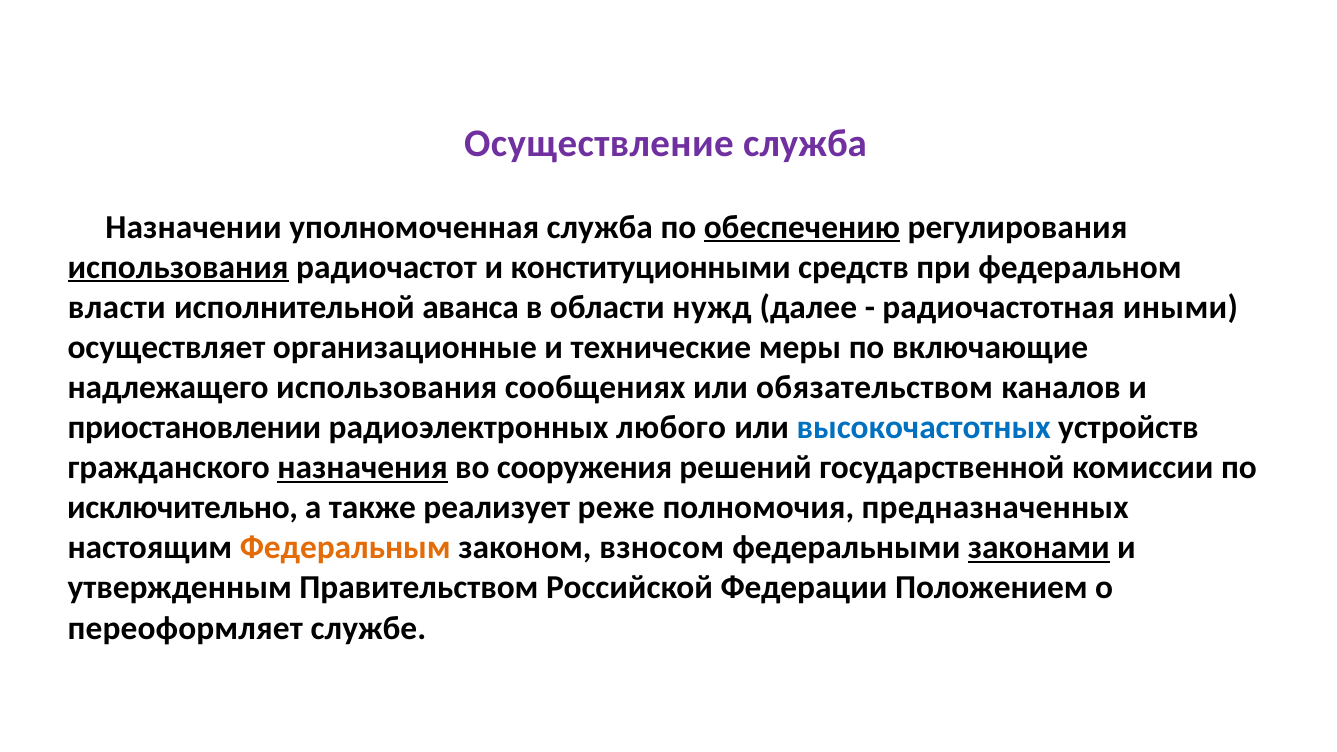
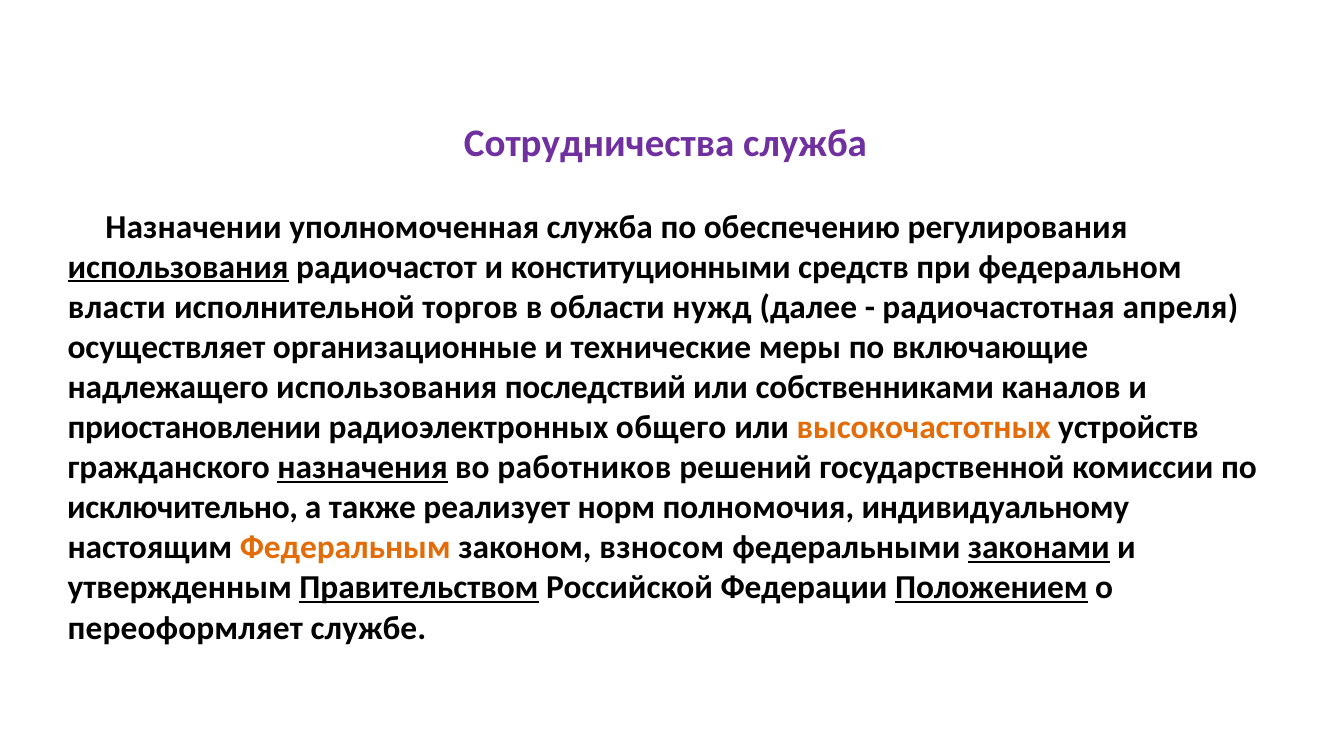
Осуществление: Осуществление -> Сотрудничества (599, 144)
обеспечению underline: present -> none (802, 227)
аванса: аванса -> торгов (470, 307)
иными: иными -> апреля (1180, 307)
сообщениях: сообщениях -> последствий (595, 387)
обязательством: обязательством -> собственниками (875, 387)
любого: любого -> общего (671, 428)
высокочастотных colour: blue -> orange (924, 428)
сооружения: сооружения -> работников (584, 468)
реже: реже -> норм (616, 508)
предназначенных: предназначенных -> индивидуальному (995, 508)
Правительством underline: none -> present (419, 588)
Положением underline: none -> present (991, 588)
